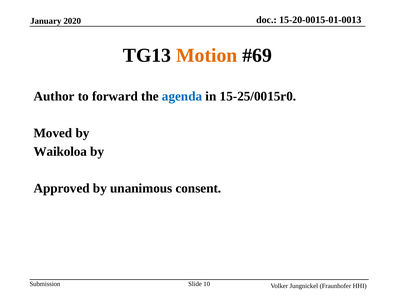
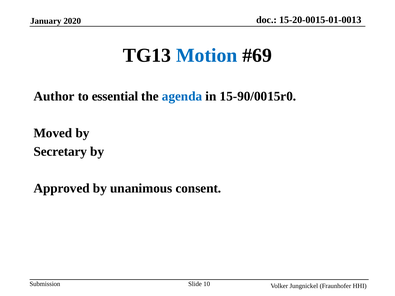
Motion colour: orange -> blue (207, 55)
forward: forward -> essential (115, 96)
15-25/0015r0: 15-25/0015r0 -> 15-90/0015r0 (258, 96)
Waikoloa: Waikoloa -> Secretary (60, 152)
